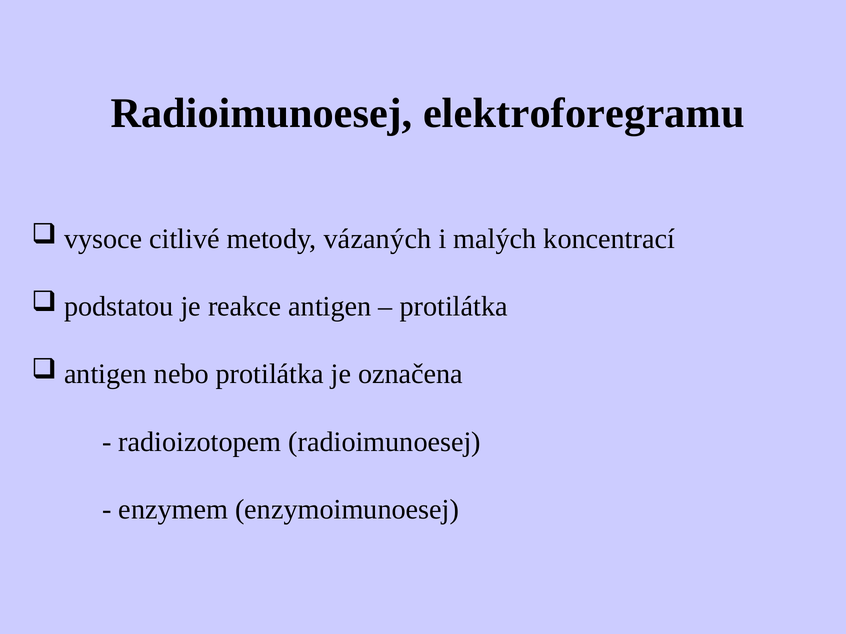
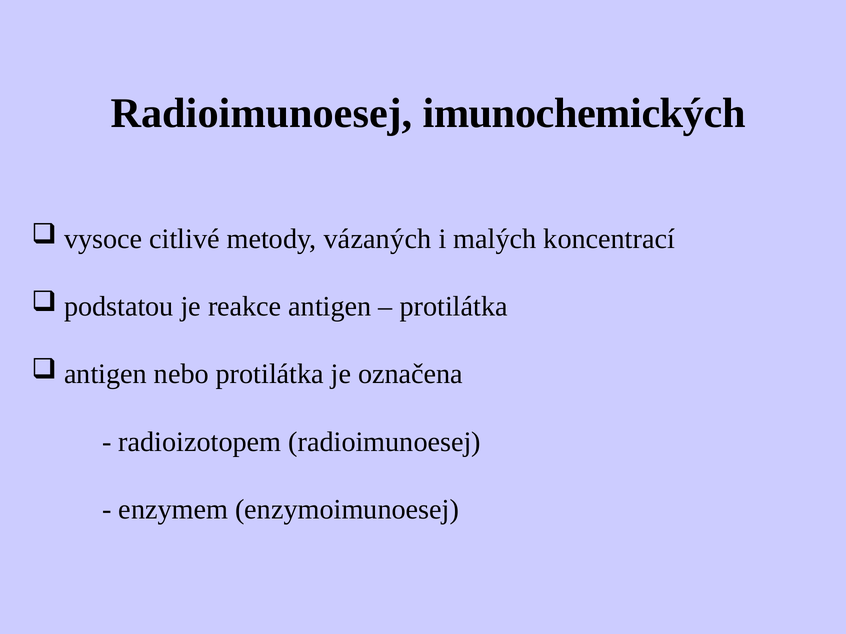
elektroforegramu: elektroforegramu -> imunochemických (584, 113)
